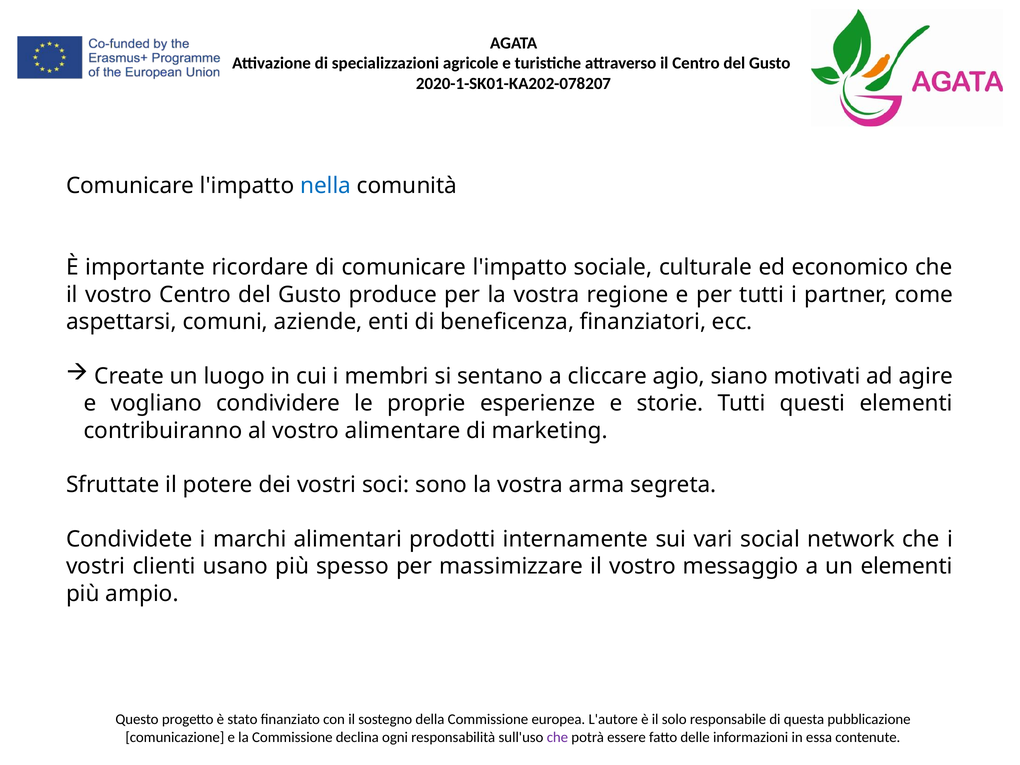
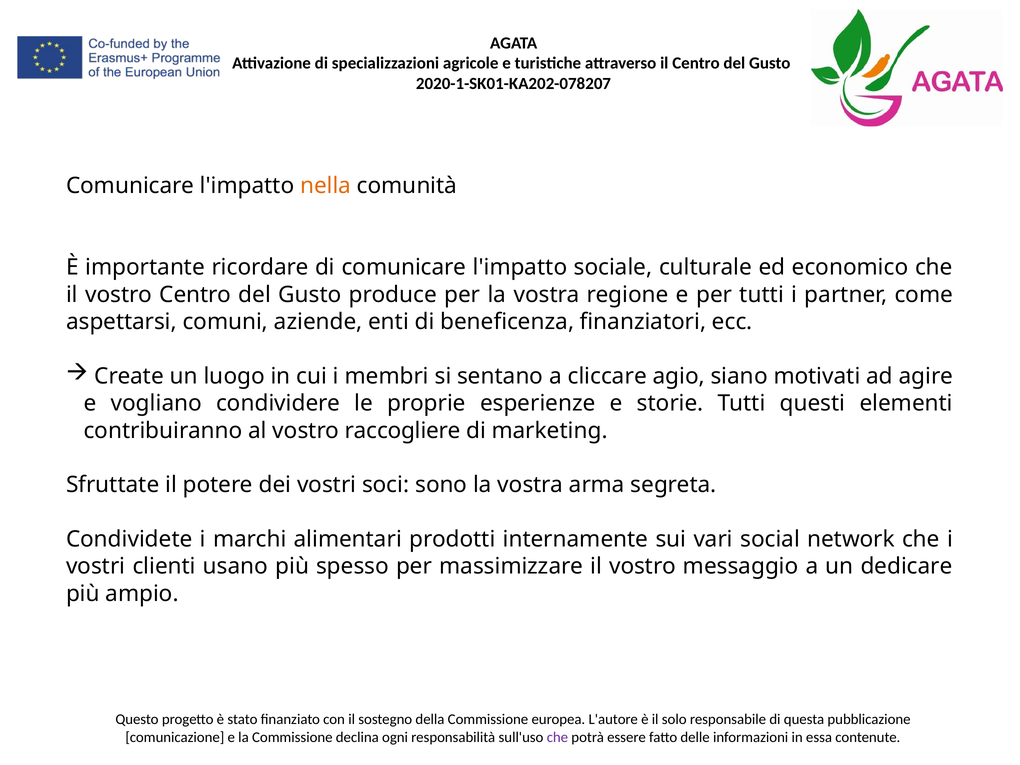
nella colour: blue -> orange (326, 186)
alimentare: alimentare -> raccogliere (403, 431)
un elementi: elementi -> dedicare (906, 566)
